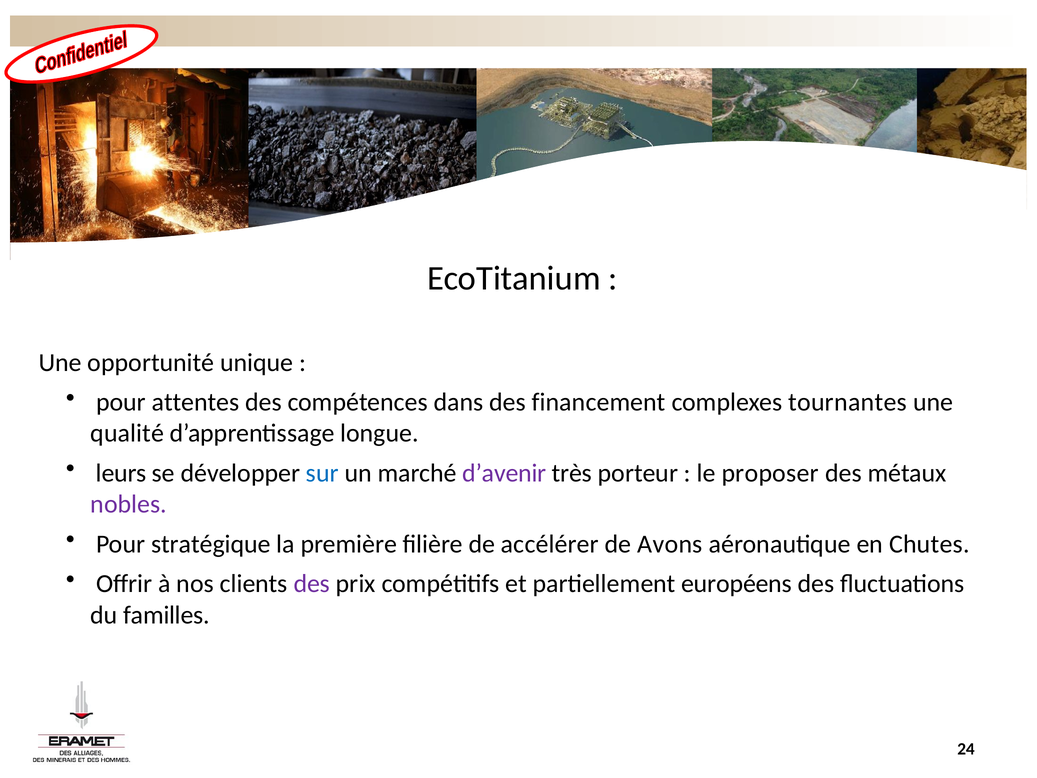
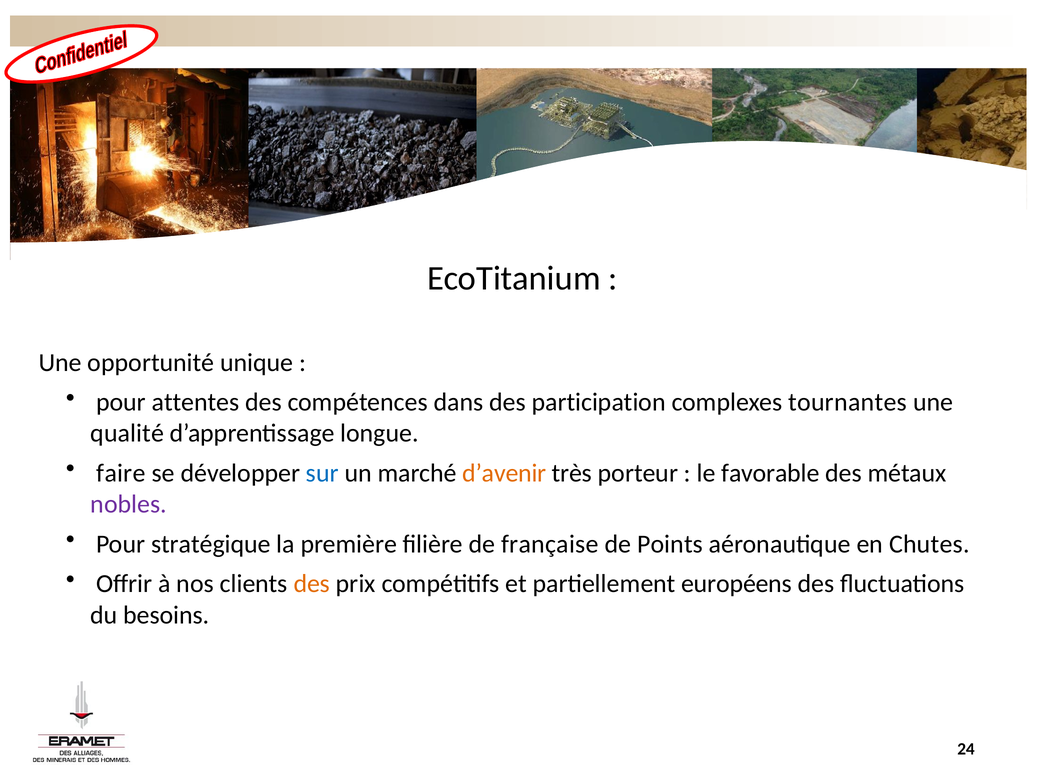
financement: financement -> participation (599, 402)
leurs: leurs -> faire (121, 473)
d’avenir colour: purple -> orange (504, 473)
proposer: proposer -> favorable (770, 473)
accélérer: accélérer -> française (550, 544)
Avons: Avons -> Points (670, 544)
des colour: purple -> orange (312, 584)
familles: familles -> besoins (166, 615)
